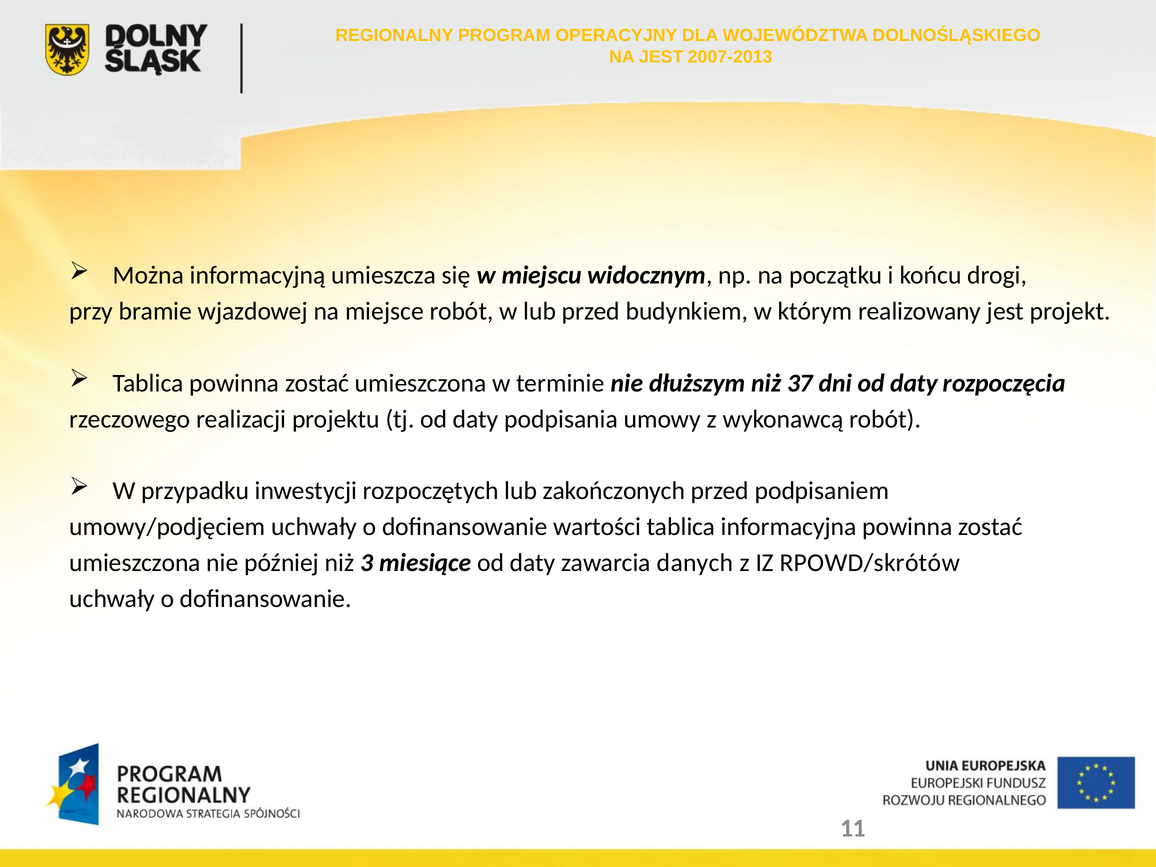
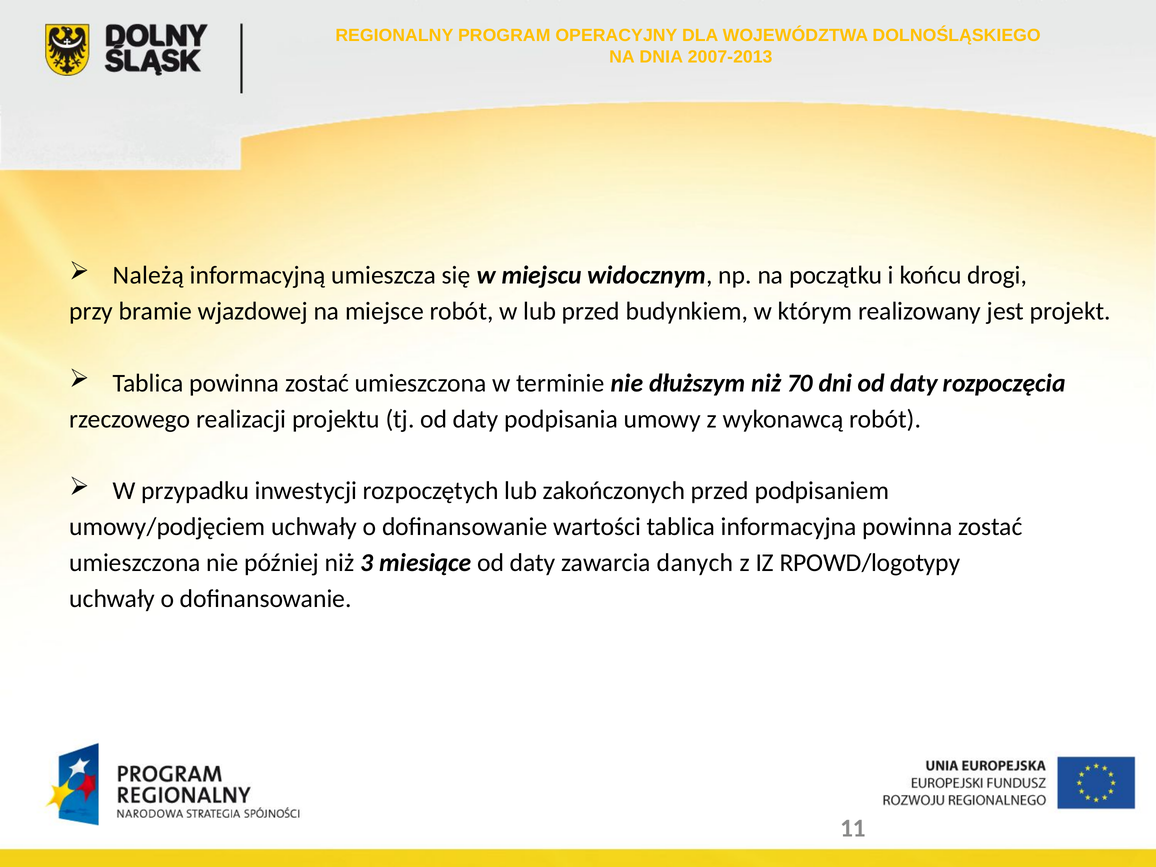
NA JEST: JEST -> DNIA (661, 57)
Można: Można -> Należą (148, 275)
37: 37 -> 70 (800, 383)
RPOWD/skrótów: RPOWD/skrótów -> RPOWD/logotypy (870, 563)
